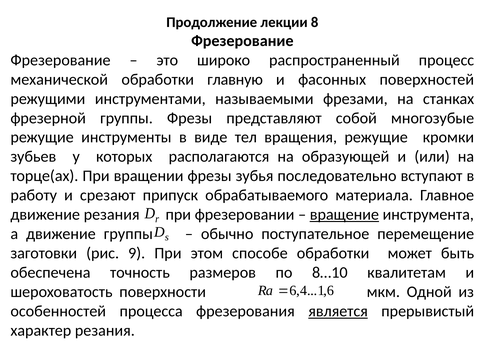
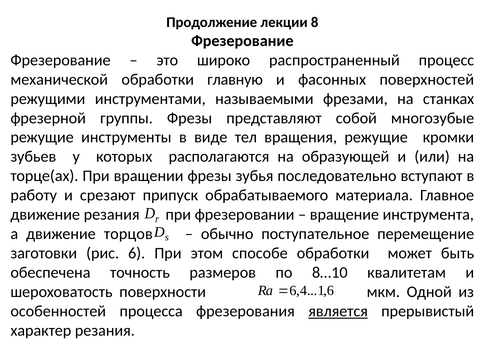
вращение underline: present -> none (344, 215)
движение группы: группы -> торцов (128, 234)
рис 9: 9 -> 6 (137, 253)
